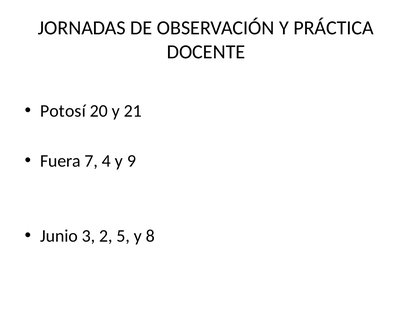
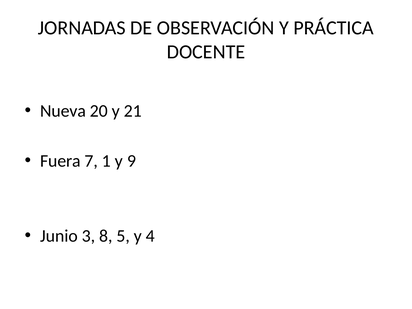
Potosí: Potosí -> Nueva (63, 111)
4: 4 -> 1 (106, 161)
2: 2 -> 8 (106, 236)
8: 8 -> 4 (150, 236)
